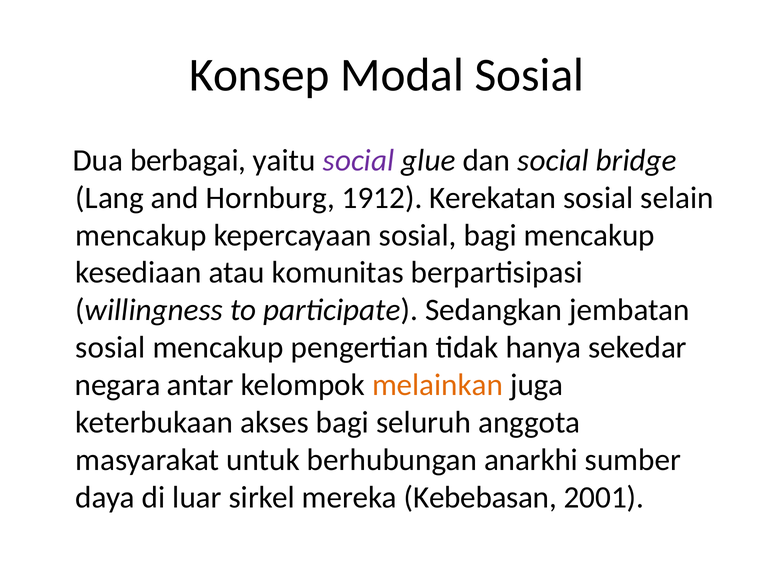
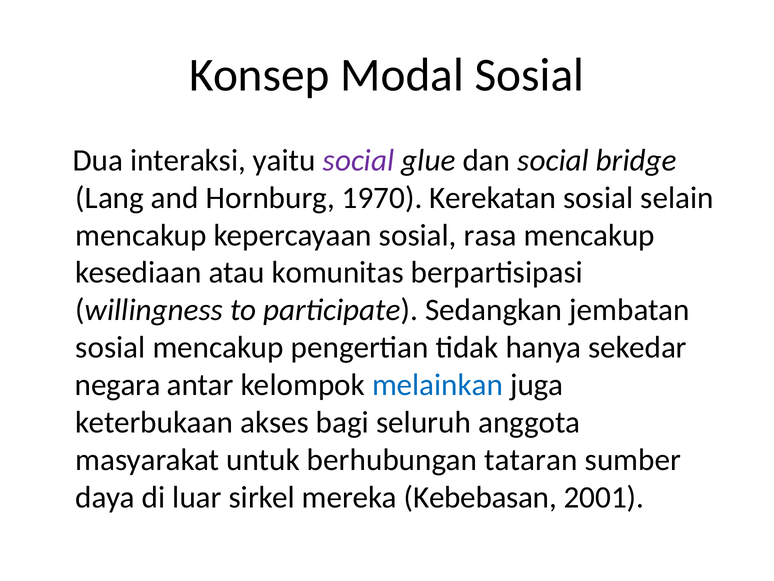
berbagai: berbagai -> interaksi (188, 160)
1912: 1912 -> 1970 (382, 198)
sosial bagi: bagi -> rasa (490, 235)
melainkan colour: orange -> blue (438, 385)
anarkhi: anarkhi -> tataran (531, 460)
